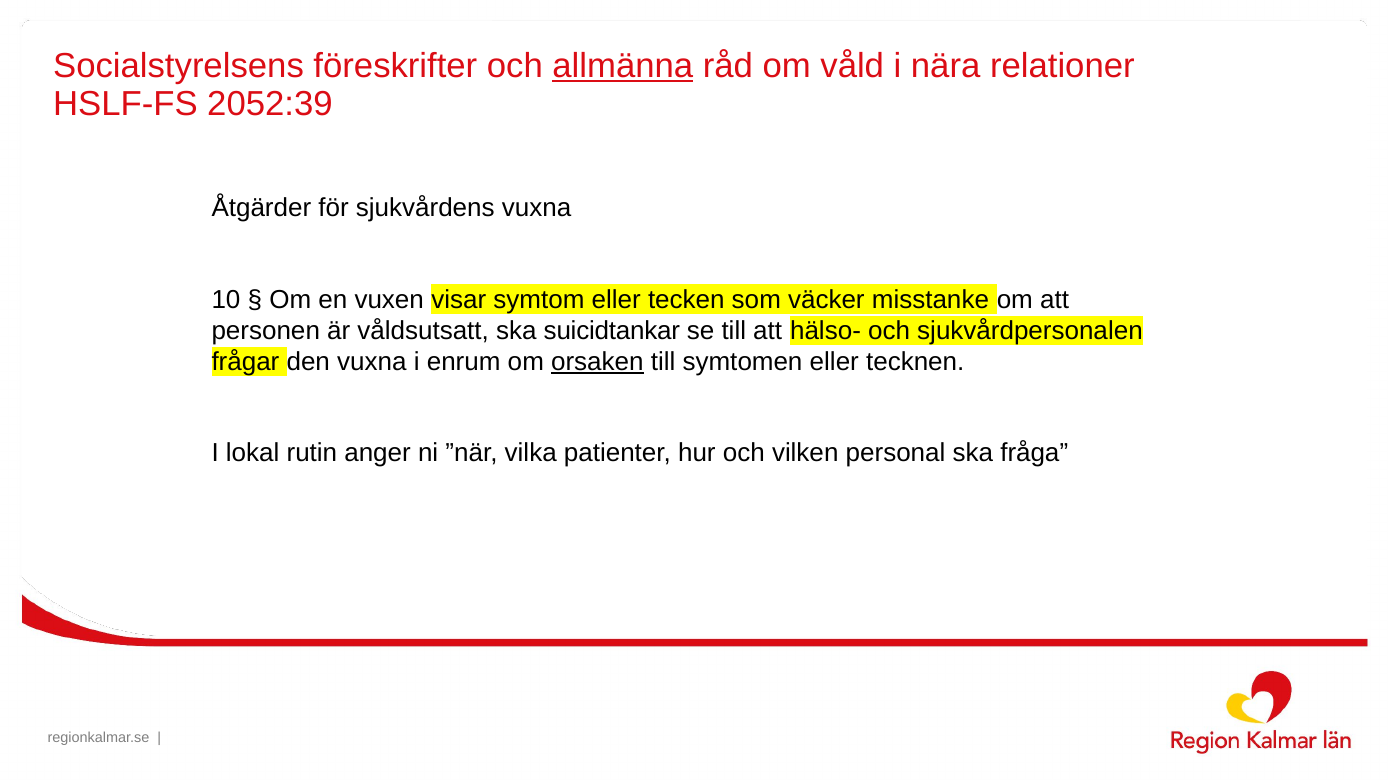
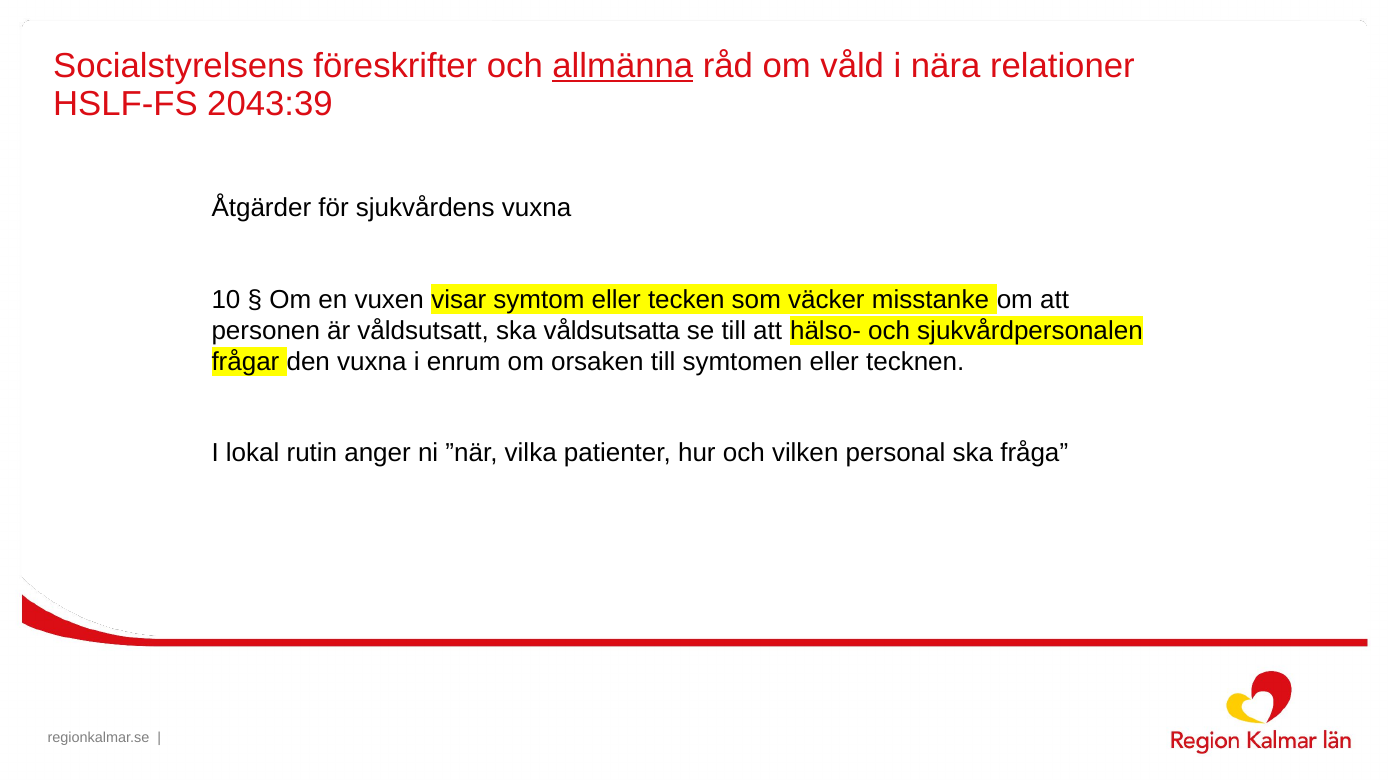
2052:39: 2052:39 -> 2043:39 (270, 104)
suicidtankar: suicidtankar -> våldsutsatta (612, 331)
orsaken underline: present -> none (597, 362)
